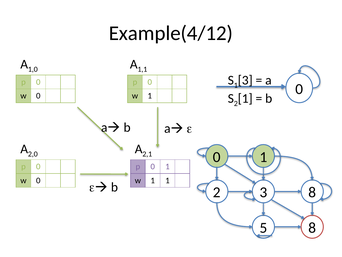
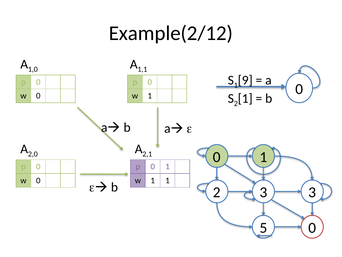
Example(4/12: Example(4/12 -> Example(2/12 (171, 33)
1 3: 3 -> 9 (245, 80)
3 8: 8 -> 3 (312, 192)
8: 8 -> 0 (312, 227)
